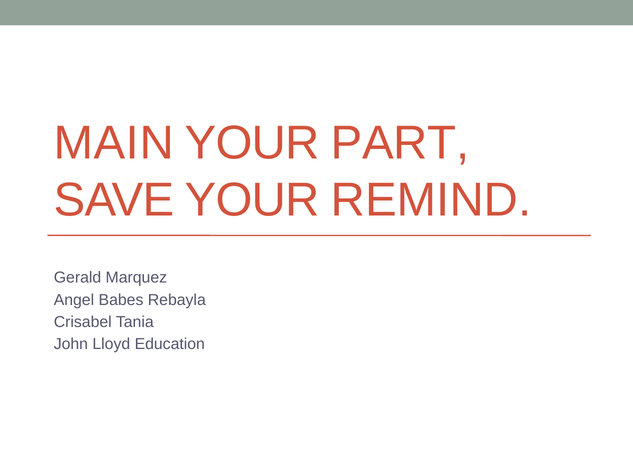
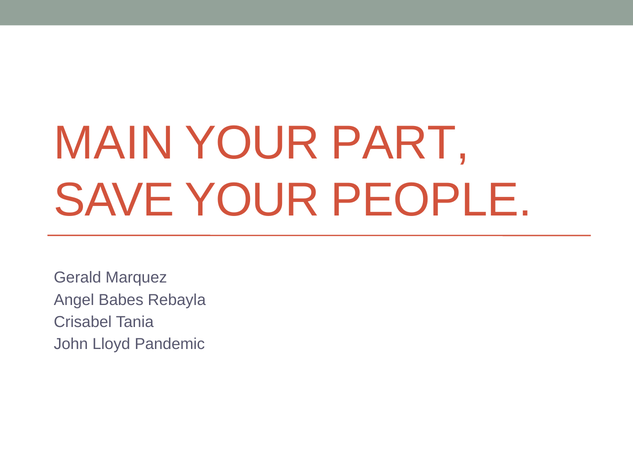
REMIND: REMIND -> PEOPLE (431, 200)
Education: Education -> Pandemic (170, 344)
